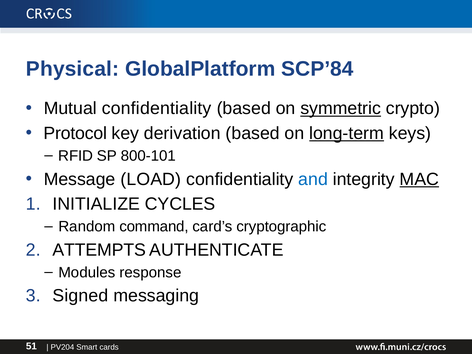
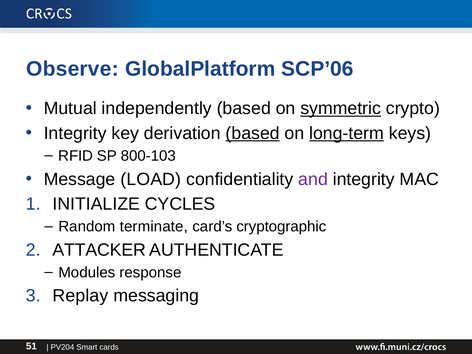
Physical: Physical -> Observe (73, 69)
SCP’84: SCP’84 -> SCP’06 (317, 69)
Mutual confidentiality: confidentiality -> independently (157, 108)
Protocol: Protocol -> Integrity (75, 133)
based underline: none -> present (253, 133)
800-101: 800-101 -> 800-103 (148, 156)
and colour: blue -> purple (313, 179)
MAC underline: present -> none (419, 179)
command: command -> terminate (154, 226)
ATTEMPTS: ATTEMPTS -> ATTACKER (99, 250)
Signed: Signed -> Replay (80, 296)
